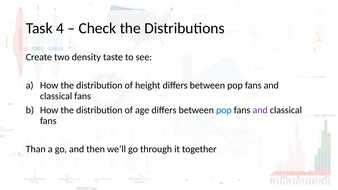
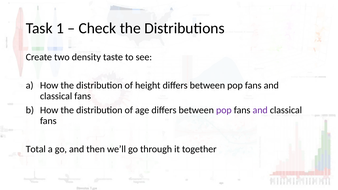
4: 4 -> 1 (60, 28)
pop colour: blue -> purple (224, 110)
Than: Than -> Total (36, 149)
